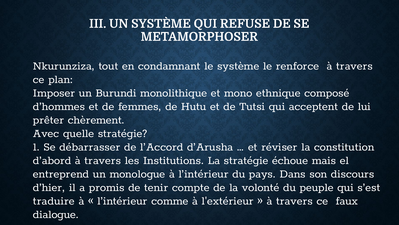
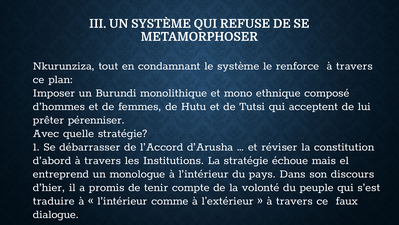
chèrement: chèrement -> pérenniser (96, 119)
